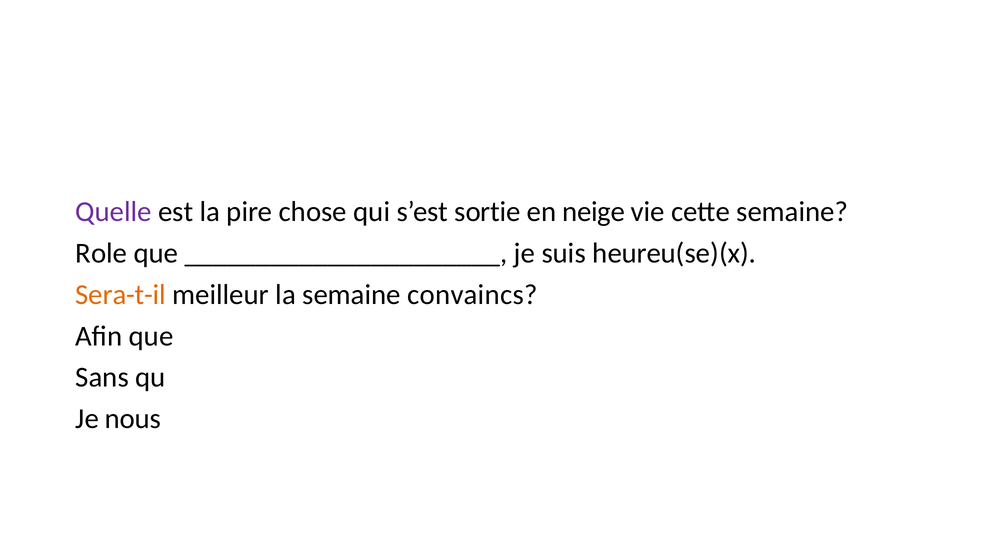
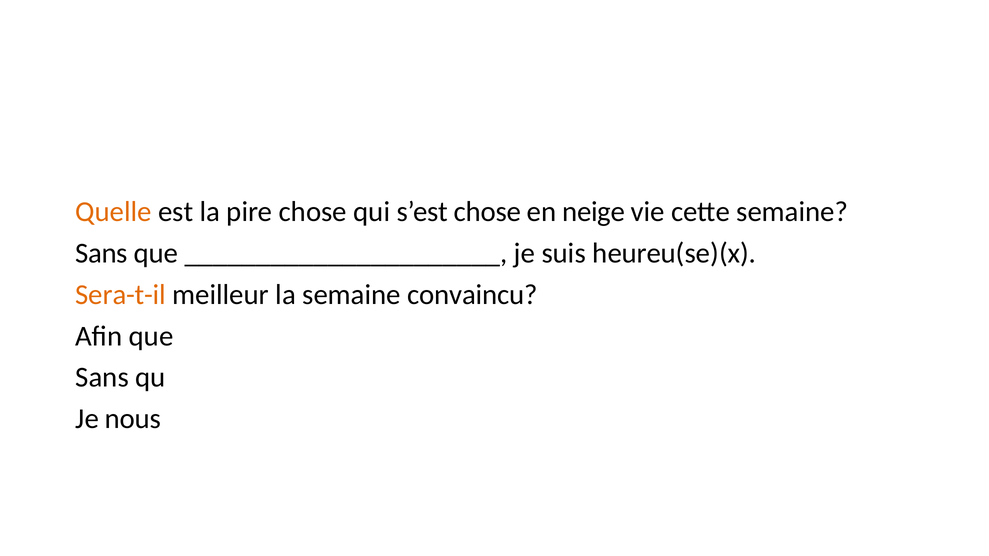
Quelle colour: purple -> orange (114, 212)
s’est sortie: sortie -> chose (487, 212)
Role: Role -> Sans (101, 253)
convaincs: convaincs -> convaincu (473, 295)
